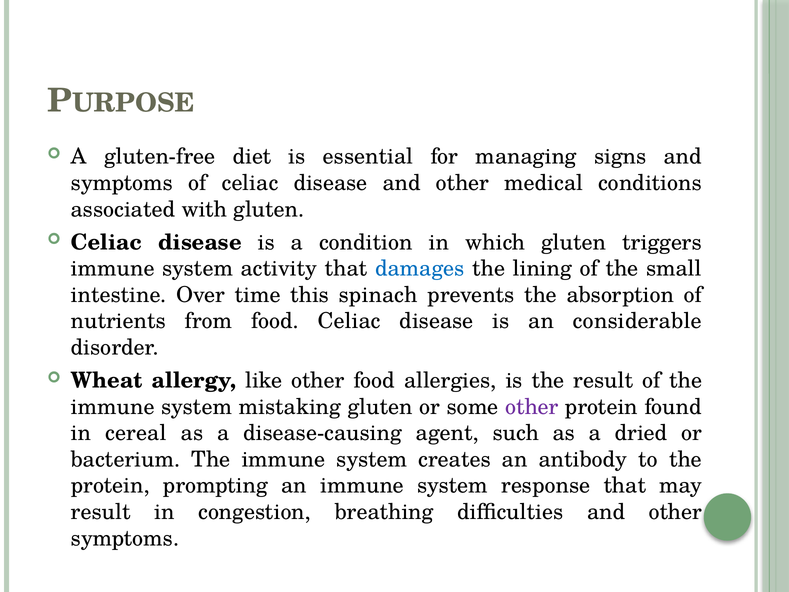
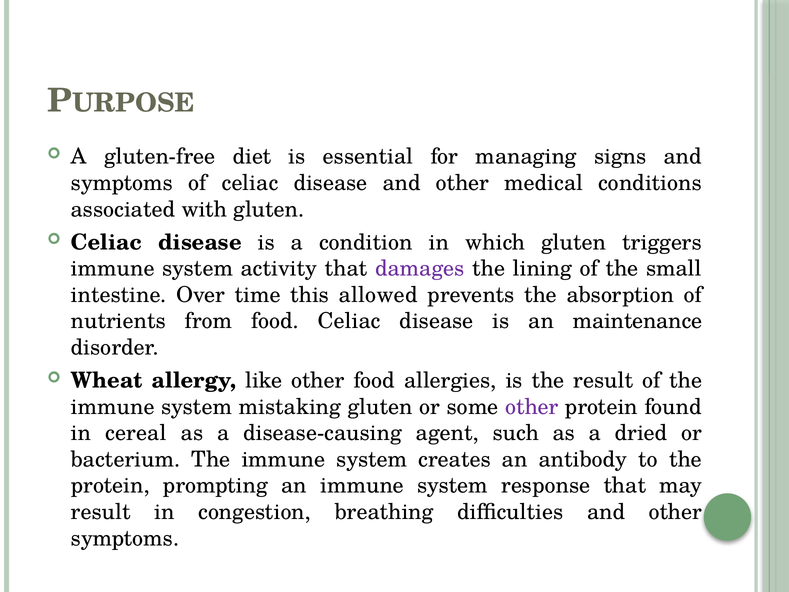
damages colour: blue -> purple (420, 268)
spinach: spinach -> allowed (378, 295)
considerable: considerable -> maintenance (637, 321)
